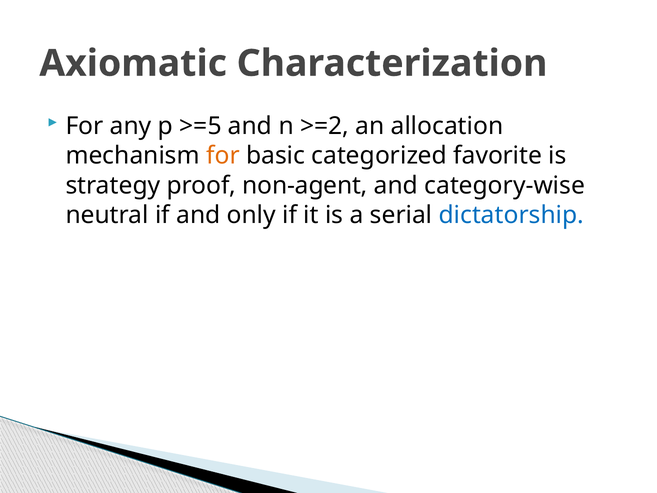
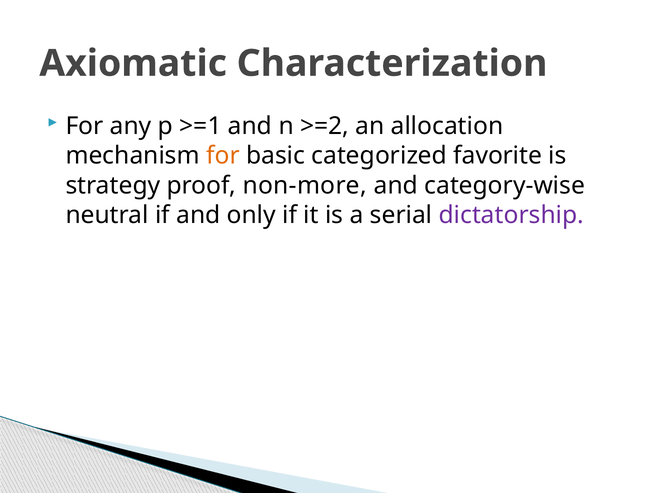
>=5: >=5 -> >=1 (200, 126)
non-agent: non-agent -> non-more (305, 185)
dictatorship colour: blue -> purple (511, 215)
